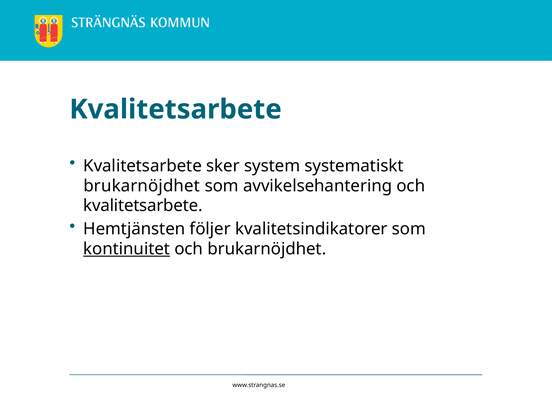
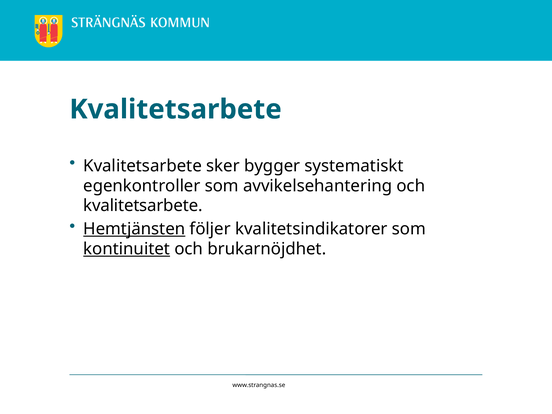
system: system -> bygger (272, 166)
brukarnöjdhet: brukarnöjdhet -> egenkontroller (142, 186)
Hemtjänsten underline: none -> present (134, 229)
